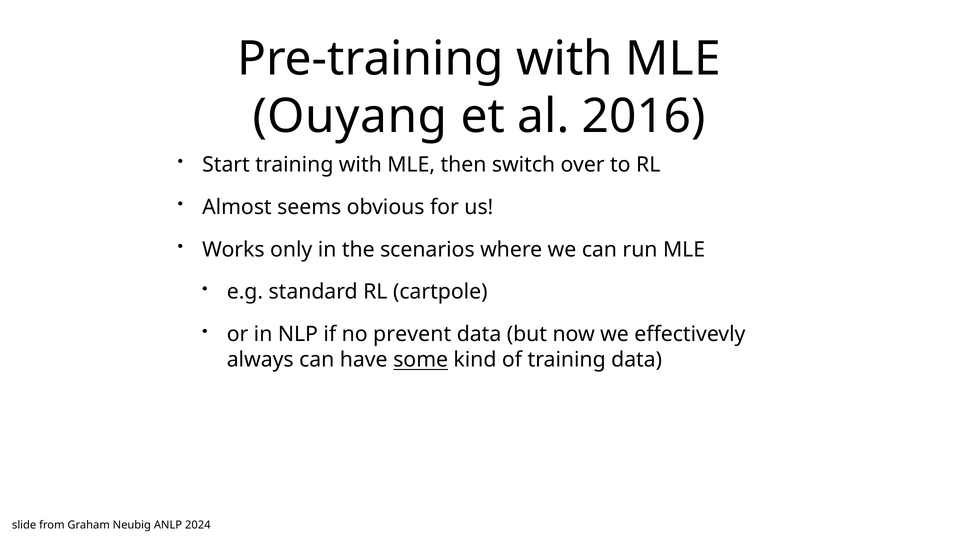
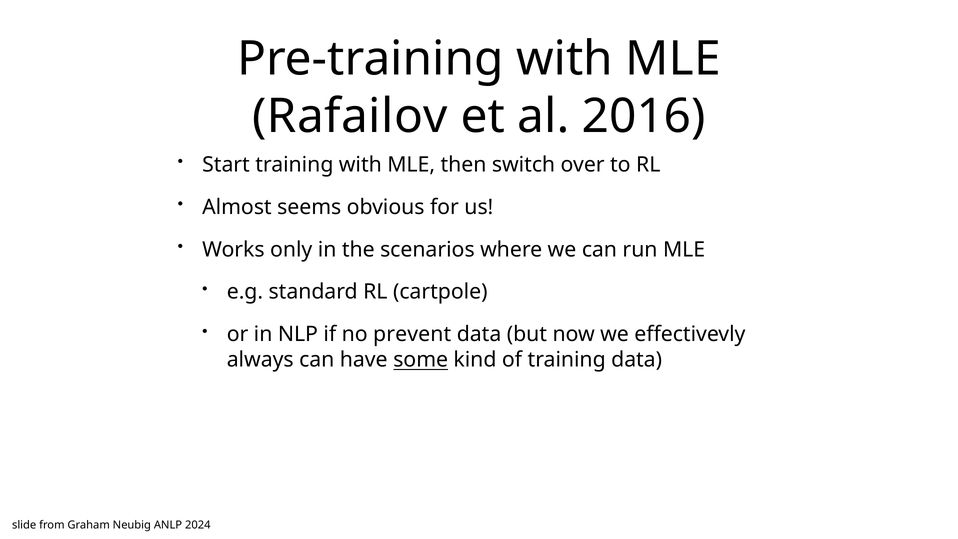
Ouyang: Ouyang -> Rafailov (350, 116)
